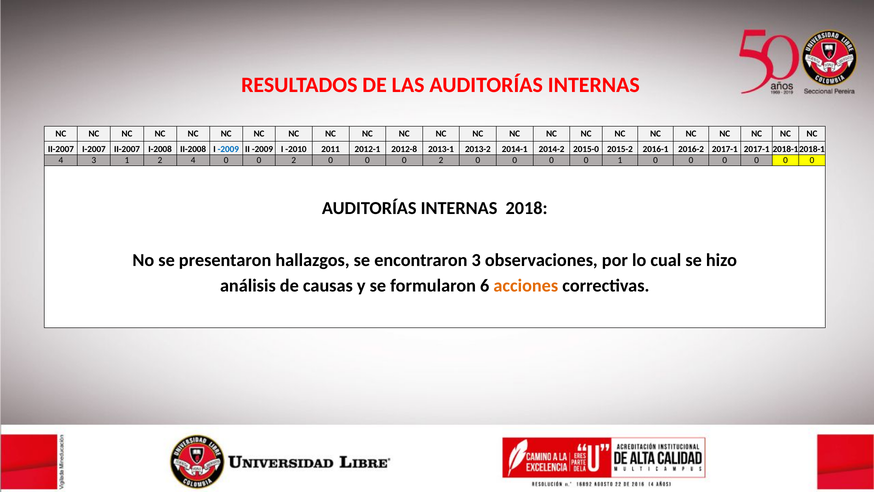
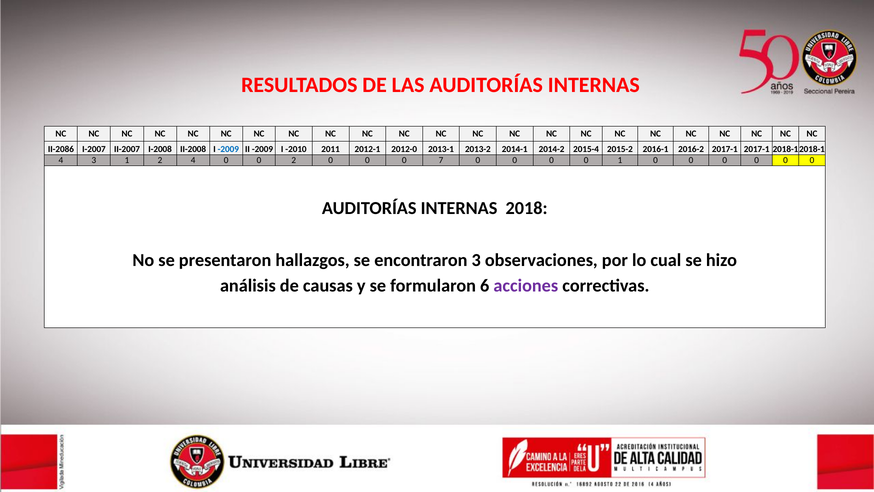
II-2007: II-2007 -> II-2086 (61, 149)
2012-8: 2012-8 -> 2012-0 (404, 149)
2015-0: 2015-0 -> 2015-4 (586, 149)
0 0 0 2: 2 -> 7 (441, 160)
acciones colour: orange -> purple (526, 286)
